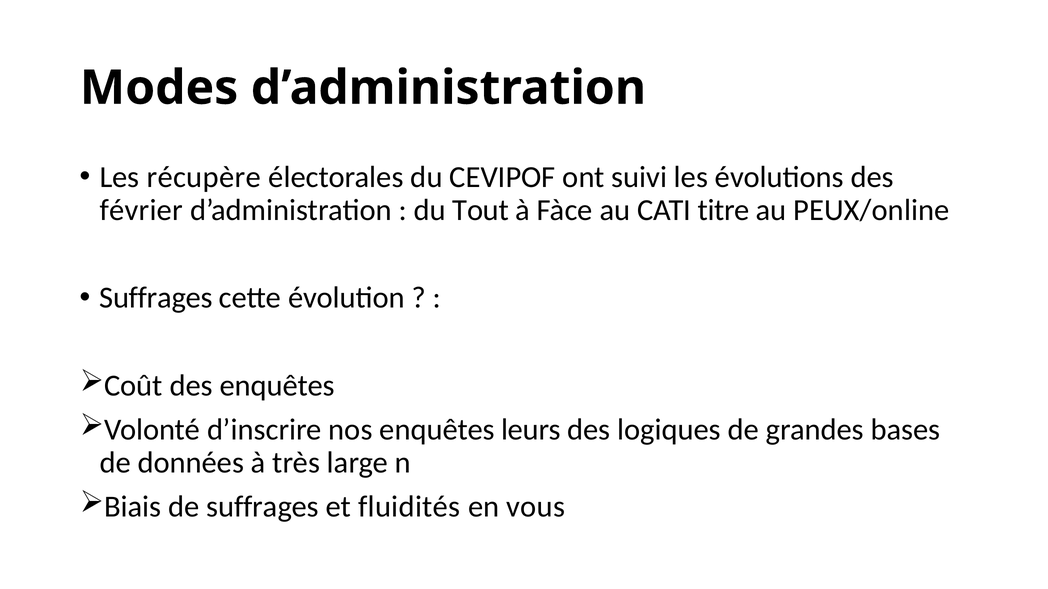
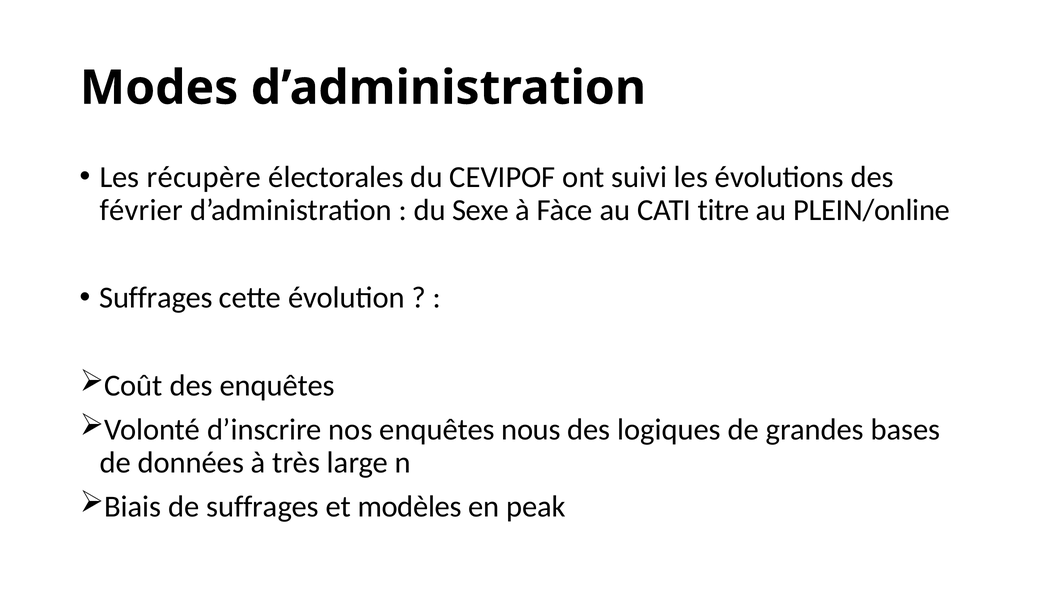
Tout: Tout -> Sexe (481, 210)
PEUX/online: PEUX/online -> PLEIN/online (872, 210)
leurs: leurs -> nous (531, 430)
fluidités: fluidités -> modèles (410, 507)
vous: vous -> peak (536, 507)
